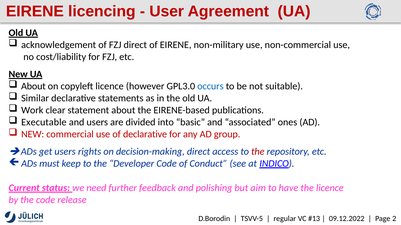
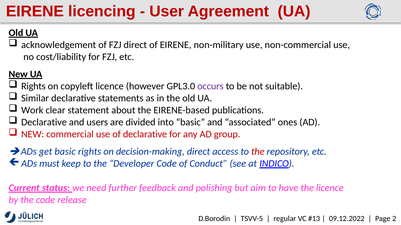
About: About -> Rights (33, 87)
occurs colour: blue -> purple (210, 87)
Executable: Executable -> Declarative (44, 123)
get users: users -> basic (65, 152)
